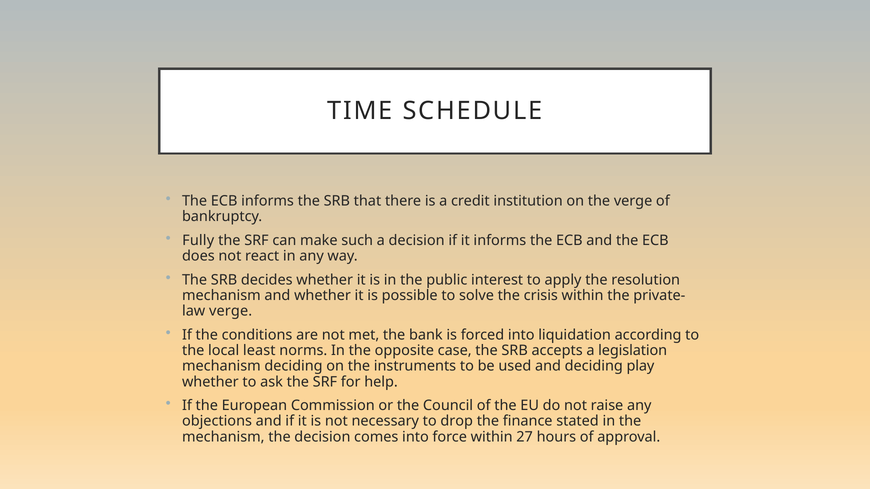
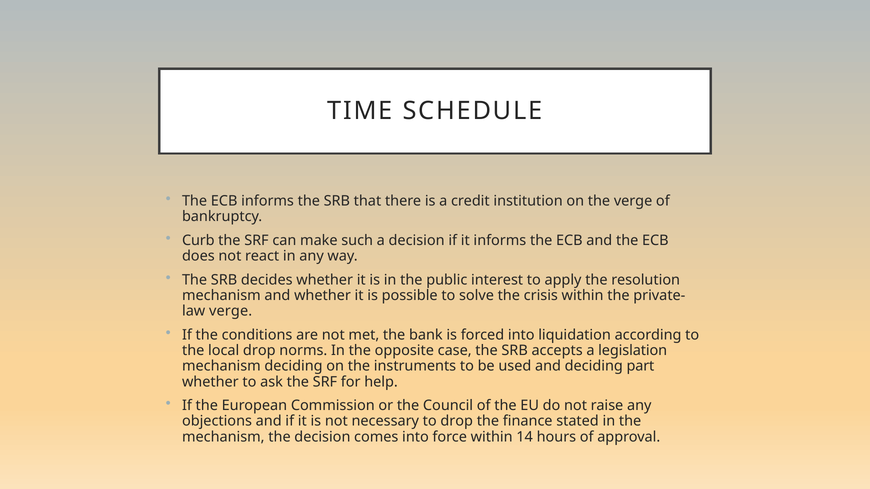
Fully: Fully -> Curb (198, 241)
local least: least -> drop (259, 351)
play: play -> part (640, 366)
27: 27 -> 14 (525, 437)
